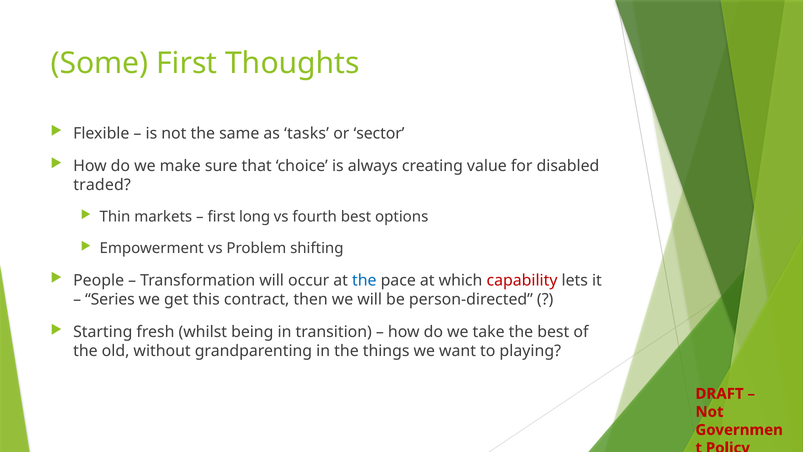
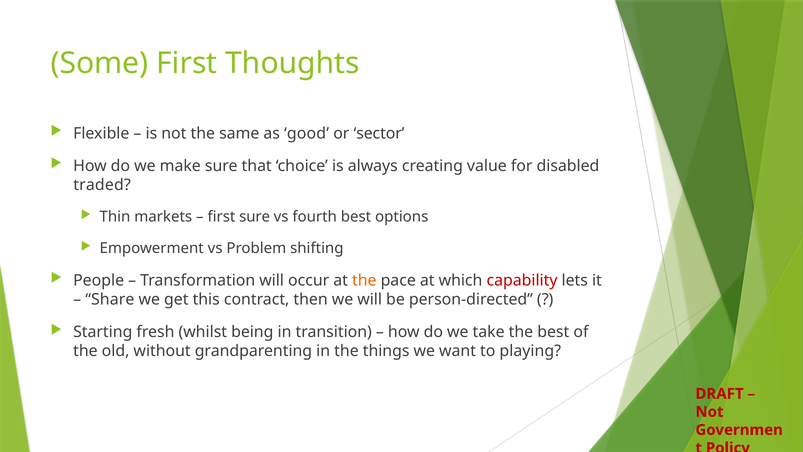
tasks: tasks -> good (307, 133)
first long: long -> sure (255, 217)
the colour: blue -> orange (364, 280)
Series: Series -> Share (110, 299)
